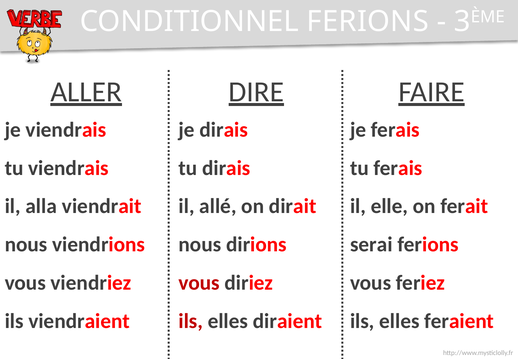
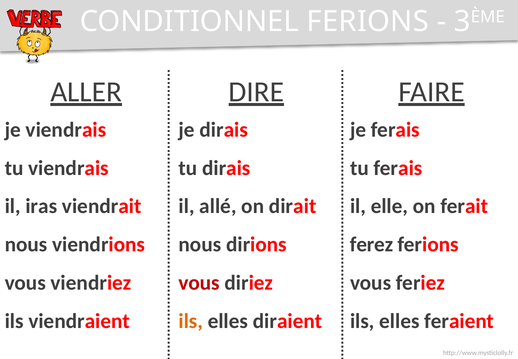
alla: alla -> iras (41, 206)
serai: serai -> ferez (372, 244)
ils colour: red -> orange (191, 321)
